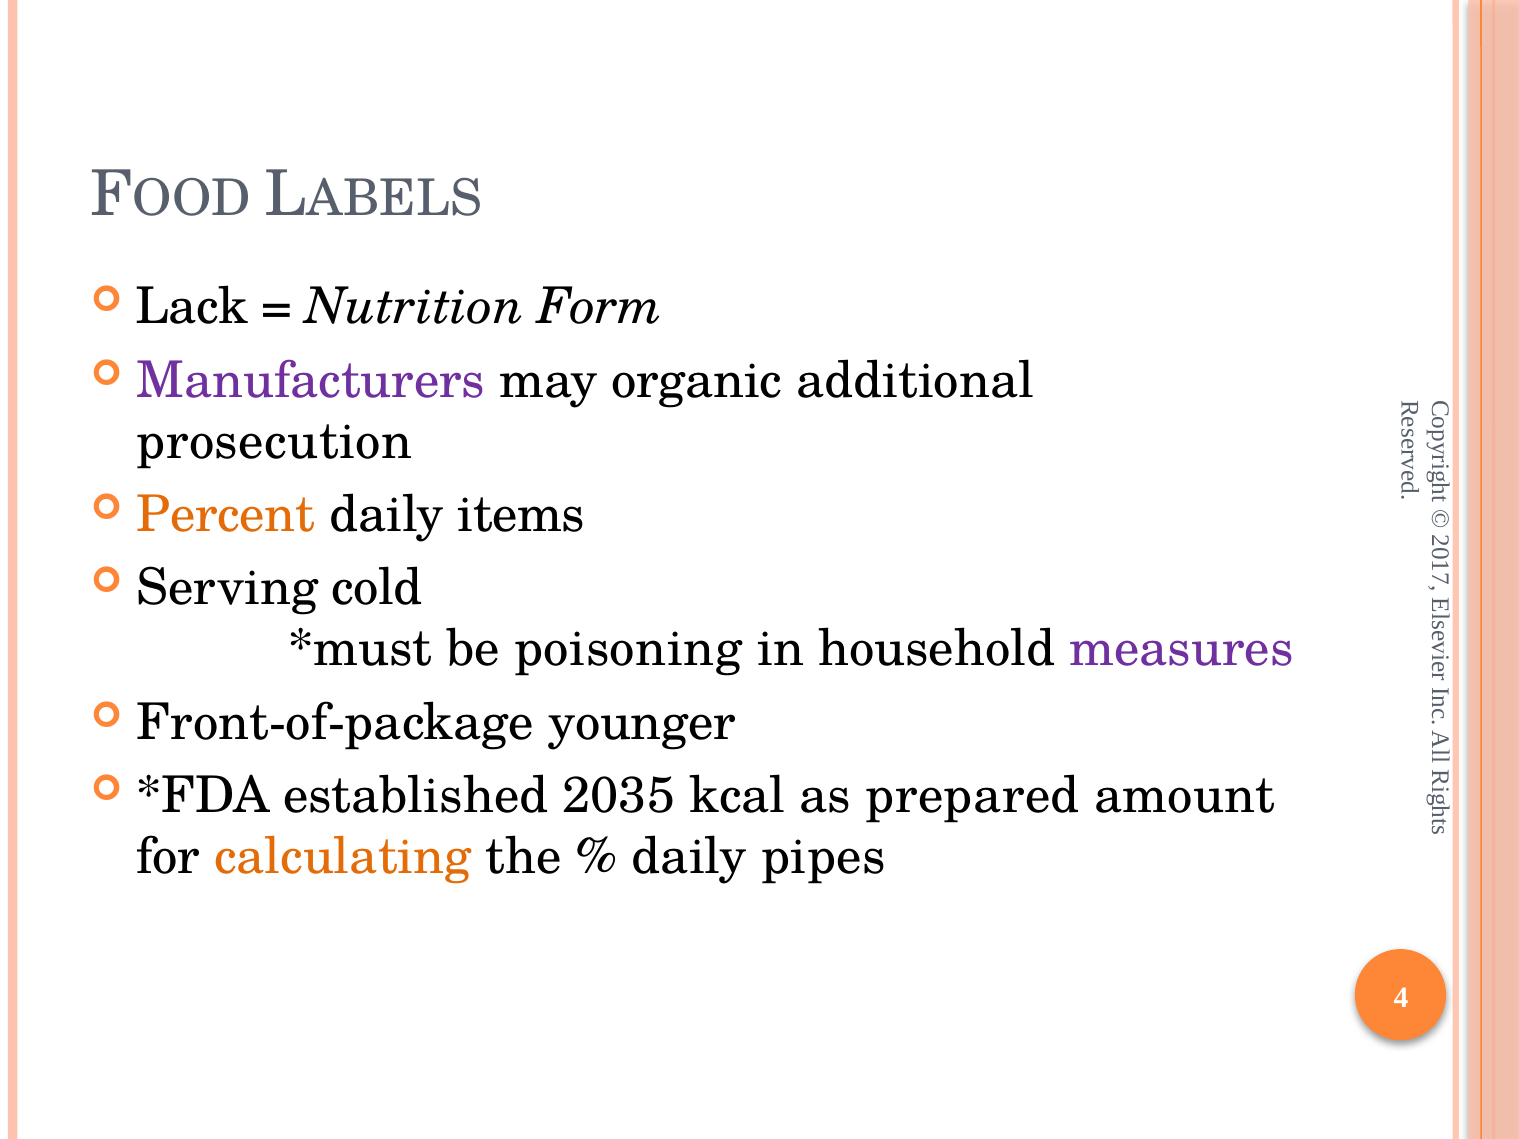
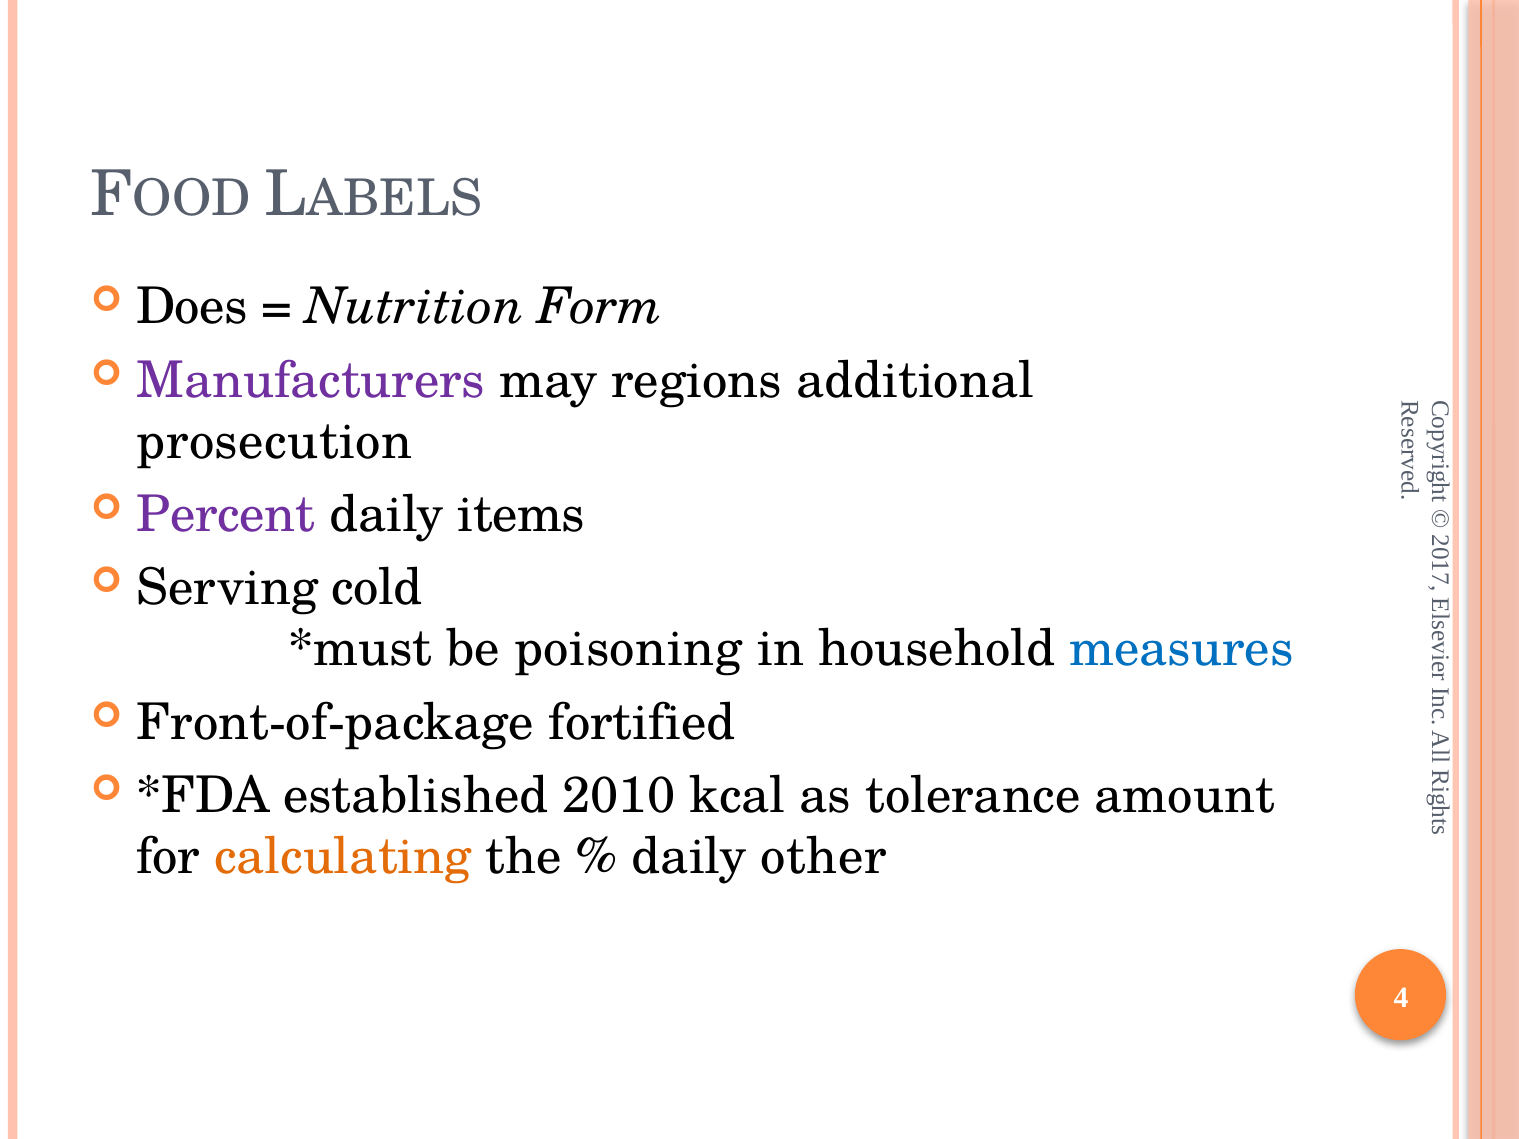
Lack: Lack -> Does (192, 307)
organic: organic -> regions (697, 381)
Percent colour: orange -> purple (226, 515)
measures colour: purple -> blue (1181, 649)
younger: younger -> fortified (642, 723)
2035: 2035 -> 2010 (619, 796)
prepared: prepared -> tolerance (973, 796)
pipes: pipes -> other (824, 857)
